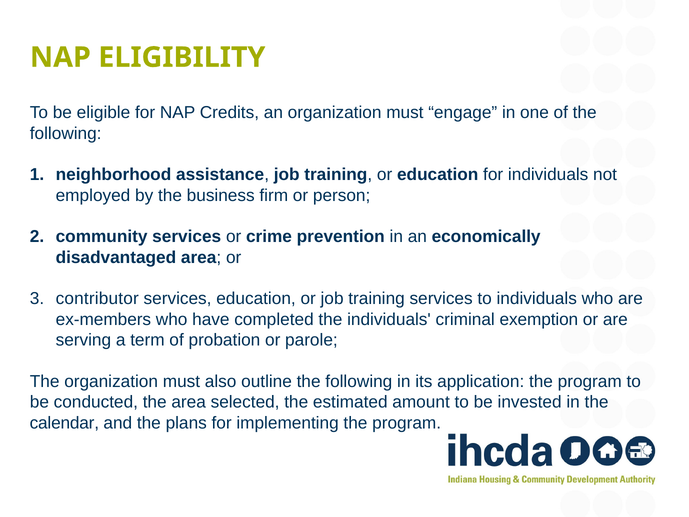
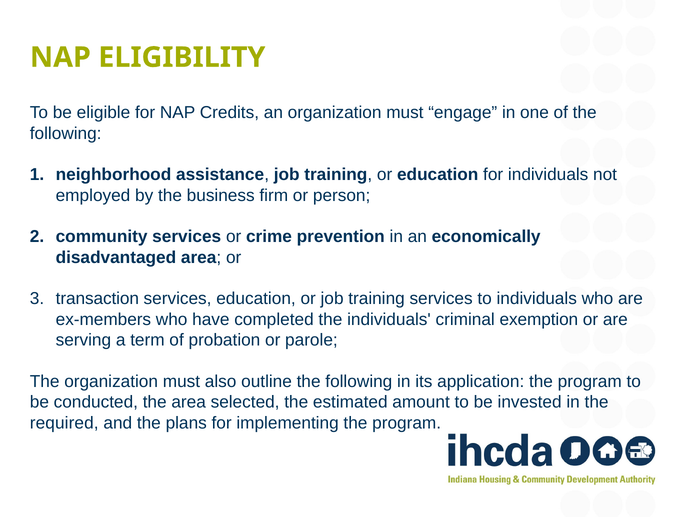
contributor: contributor -> transaction (97, 299)
calendar: calendar -> required (64, 423)
